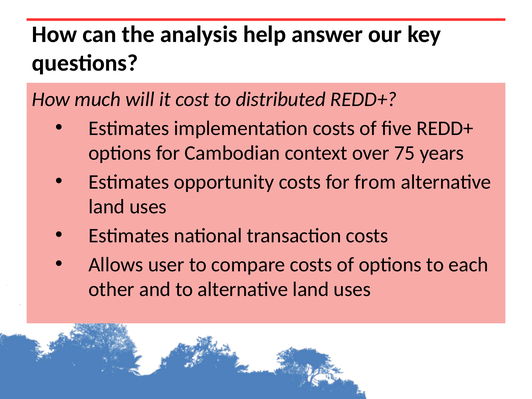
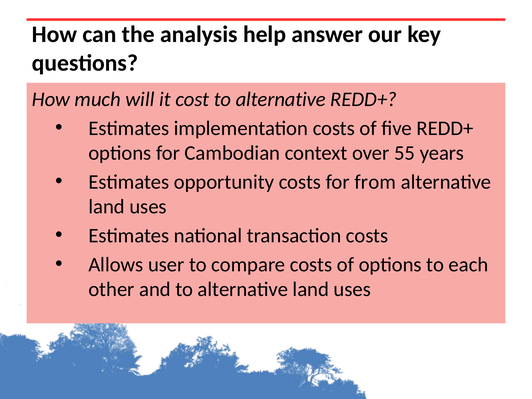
cost to distributed: distributed -> alternative (281, 99)
75: 75 -> 55 (405, 153)
